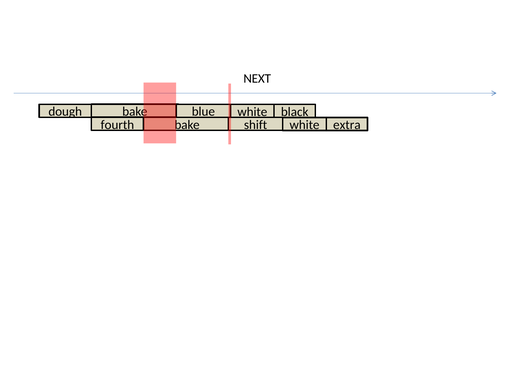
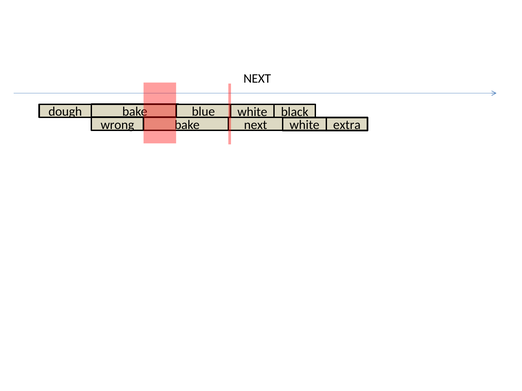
fourth: fourth -> wrong (117, 125)
bake shift: shift -> next (256, 125)
